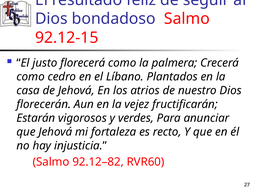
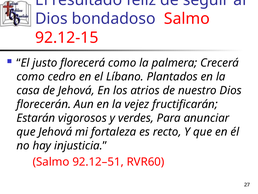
92.12–82: 92.12–82 -> 92.12–51 (98, 161)
